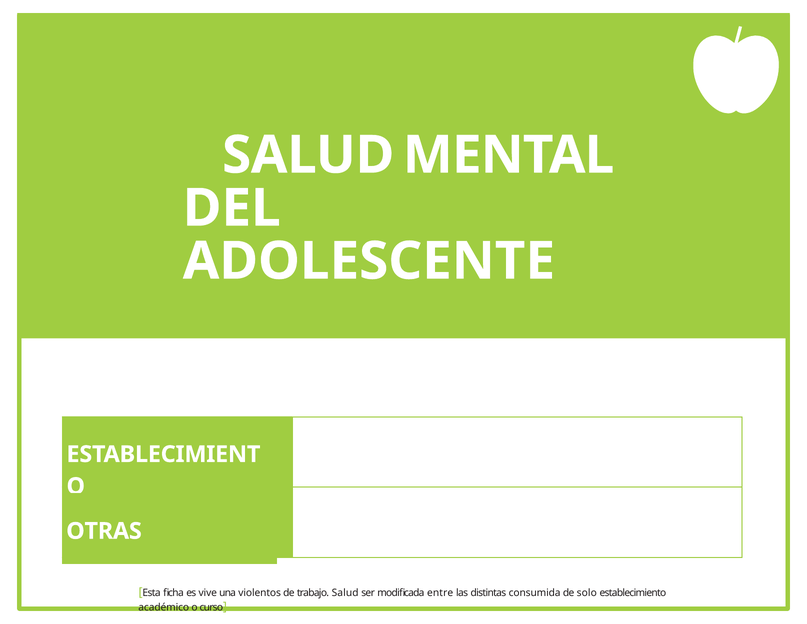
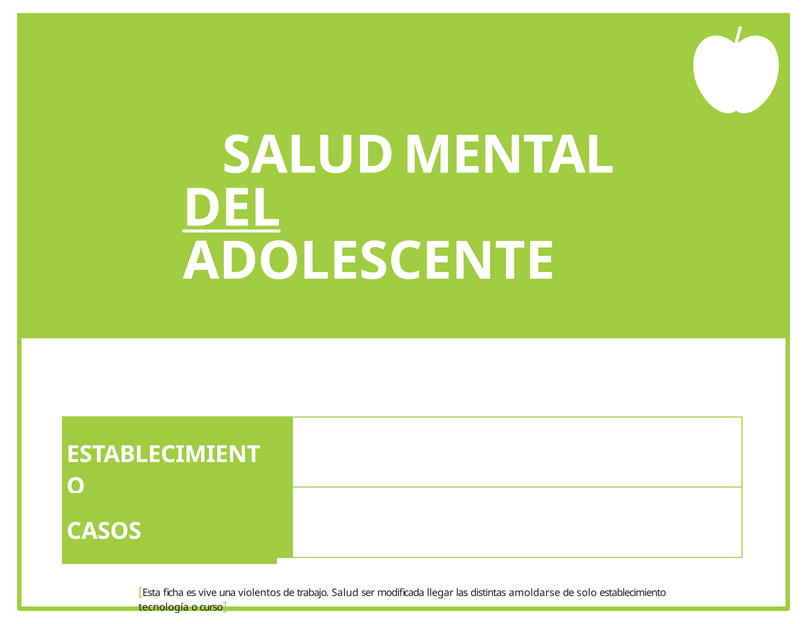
DEL underline: none -> present (232, 208)
OTRAS: OTRAS -> CASOS (104, 531)
entre: entre -> llegar (440, 592)
consumida: consumida -> amoldarse (535, 592)
académico: académico -> tecnología (164, 607)
